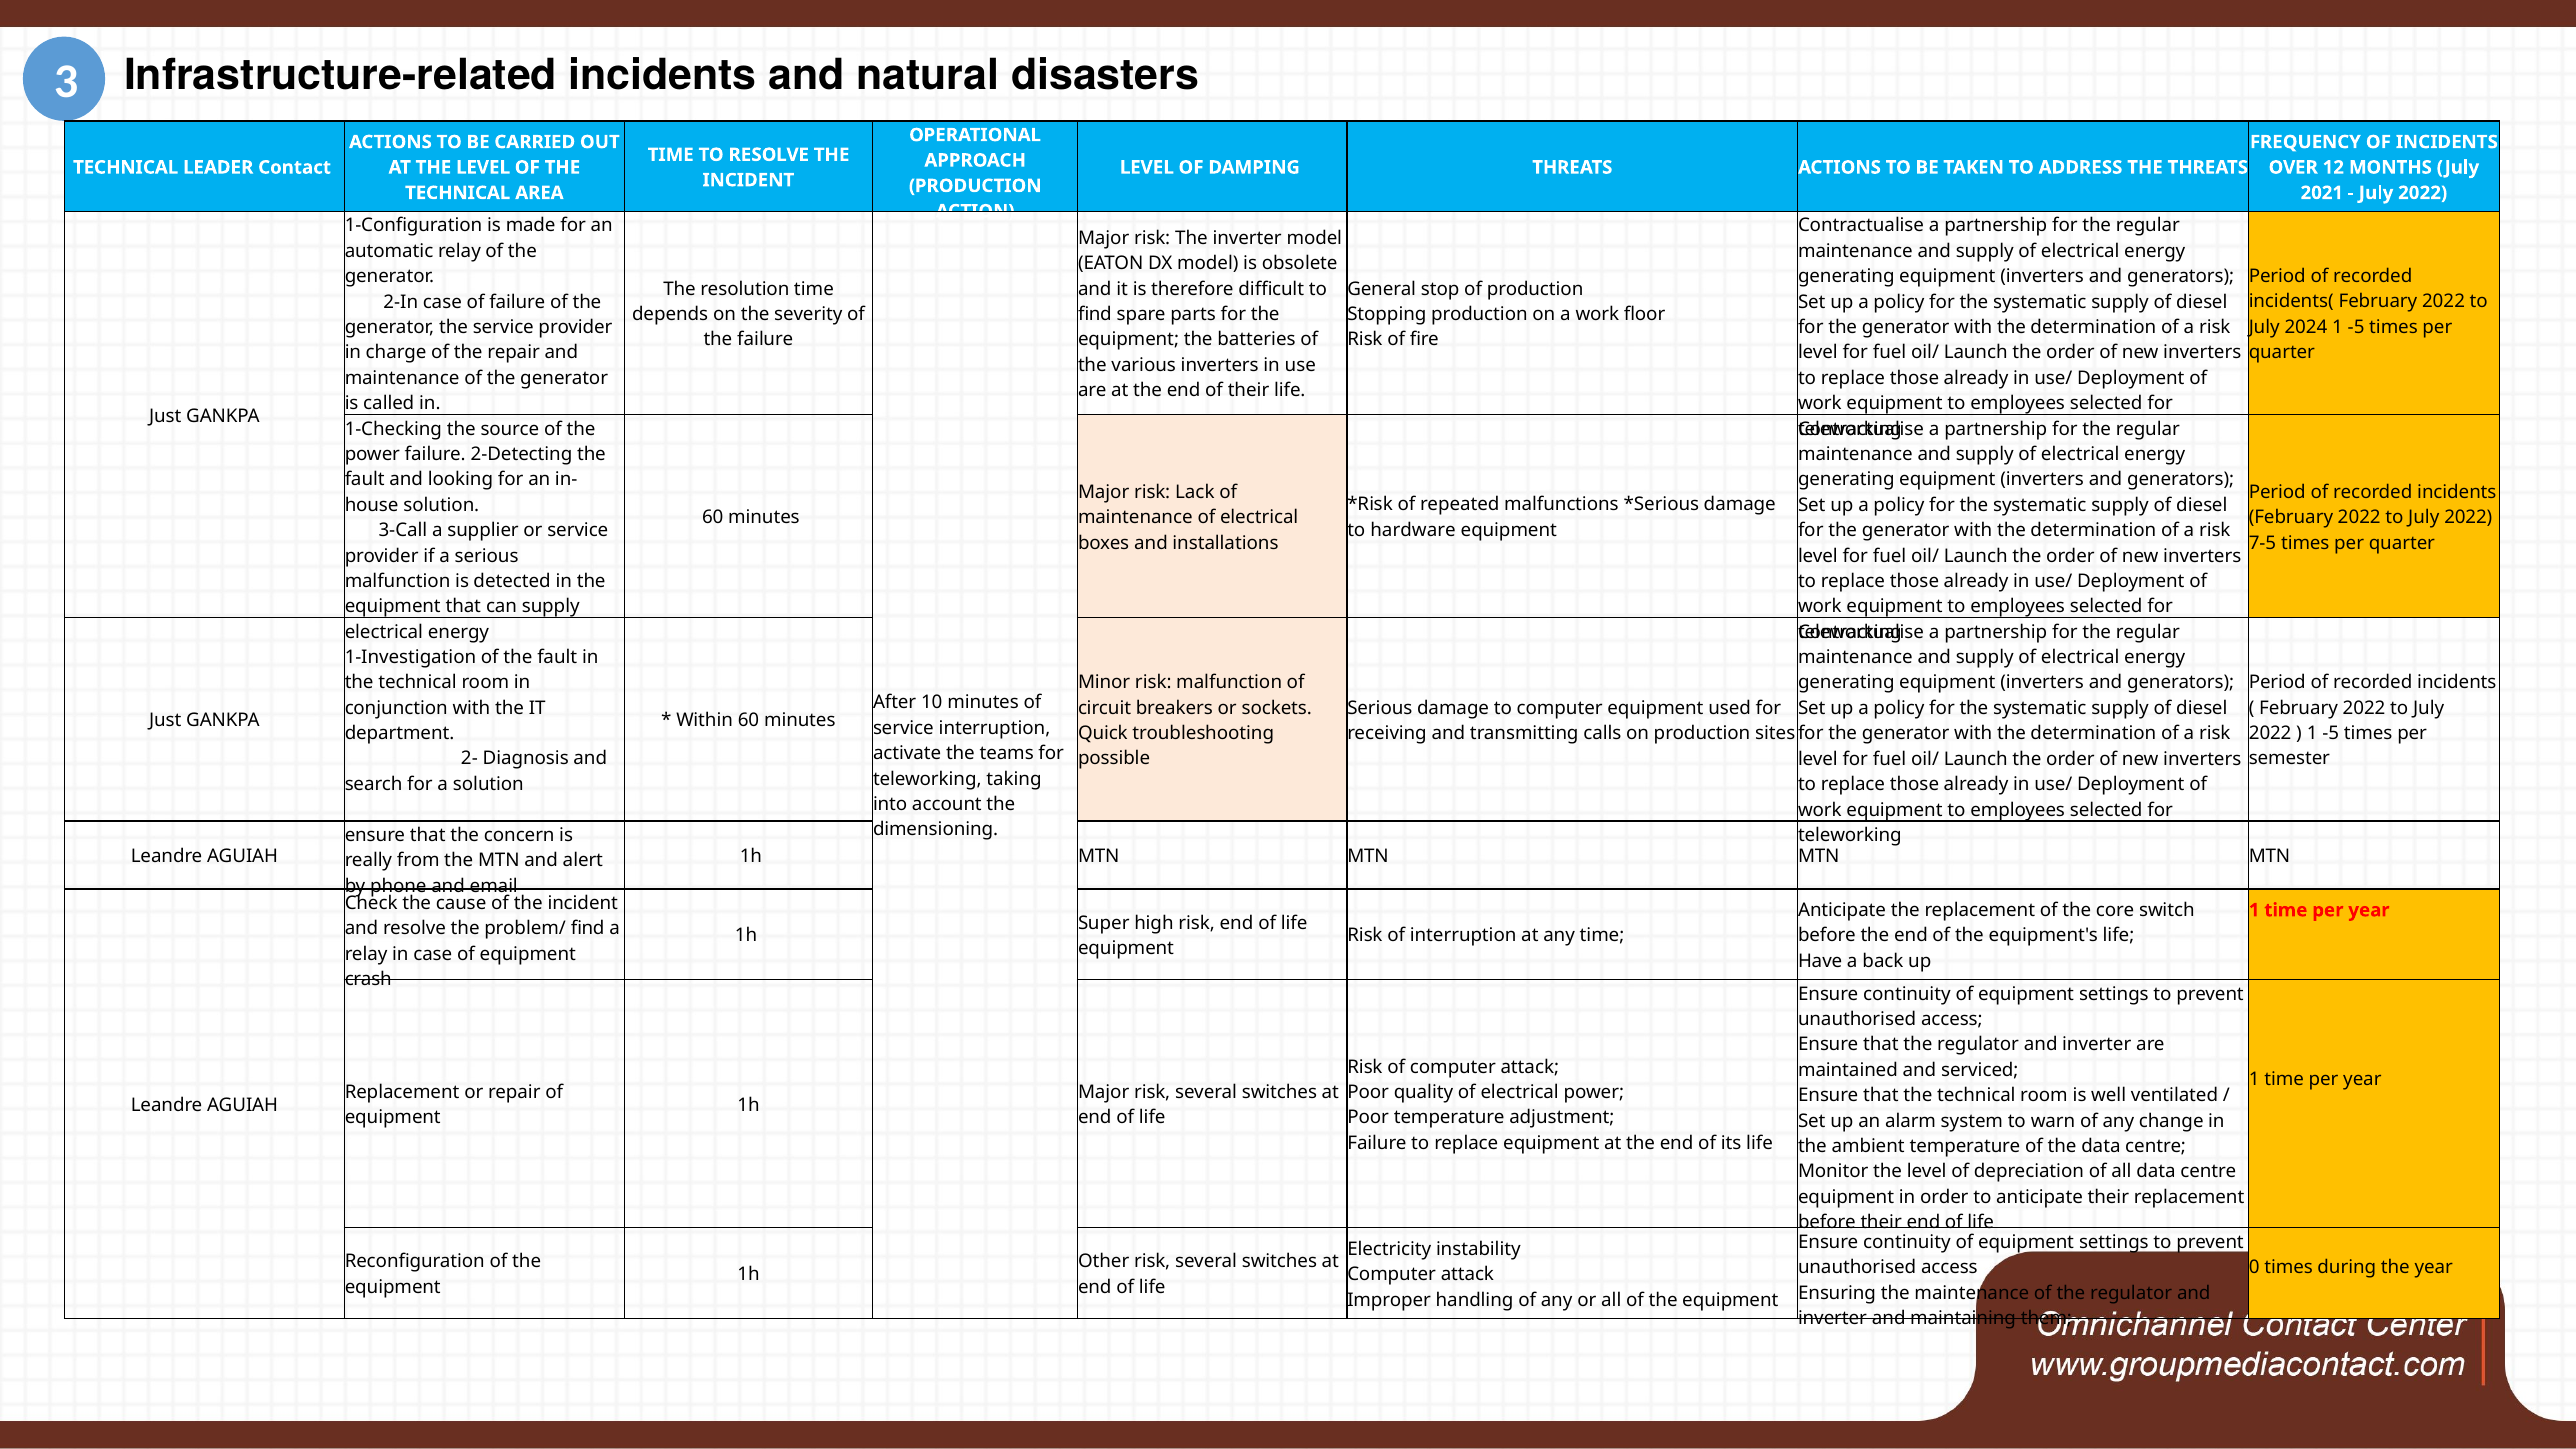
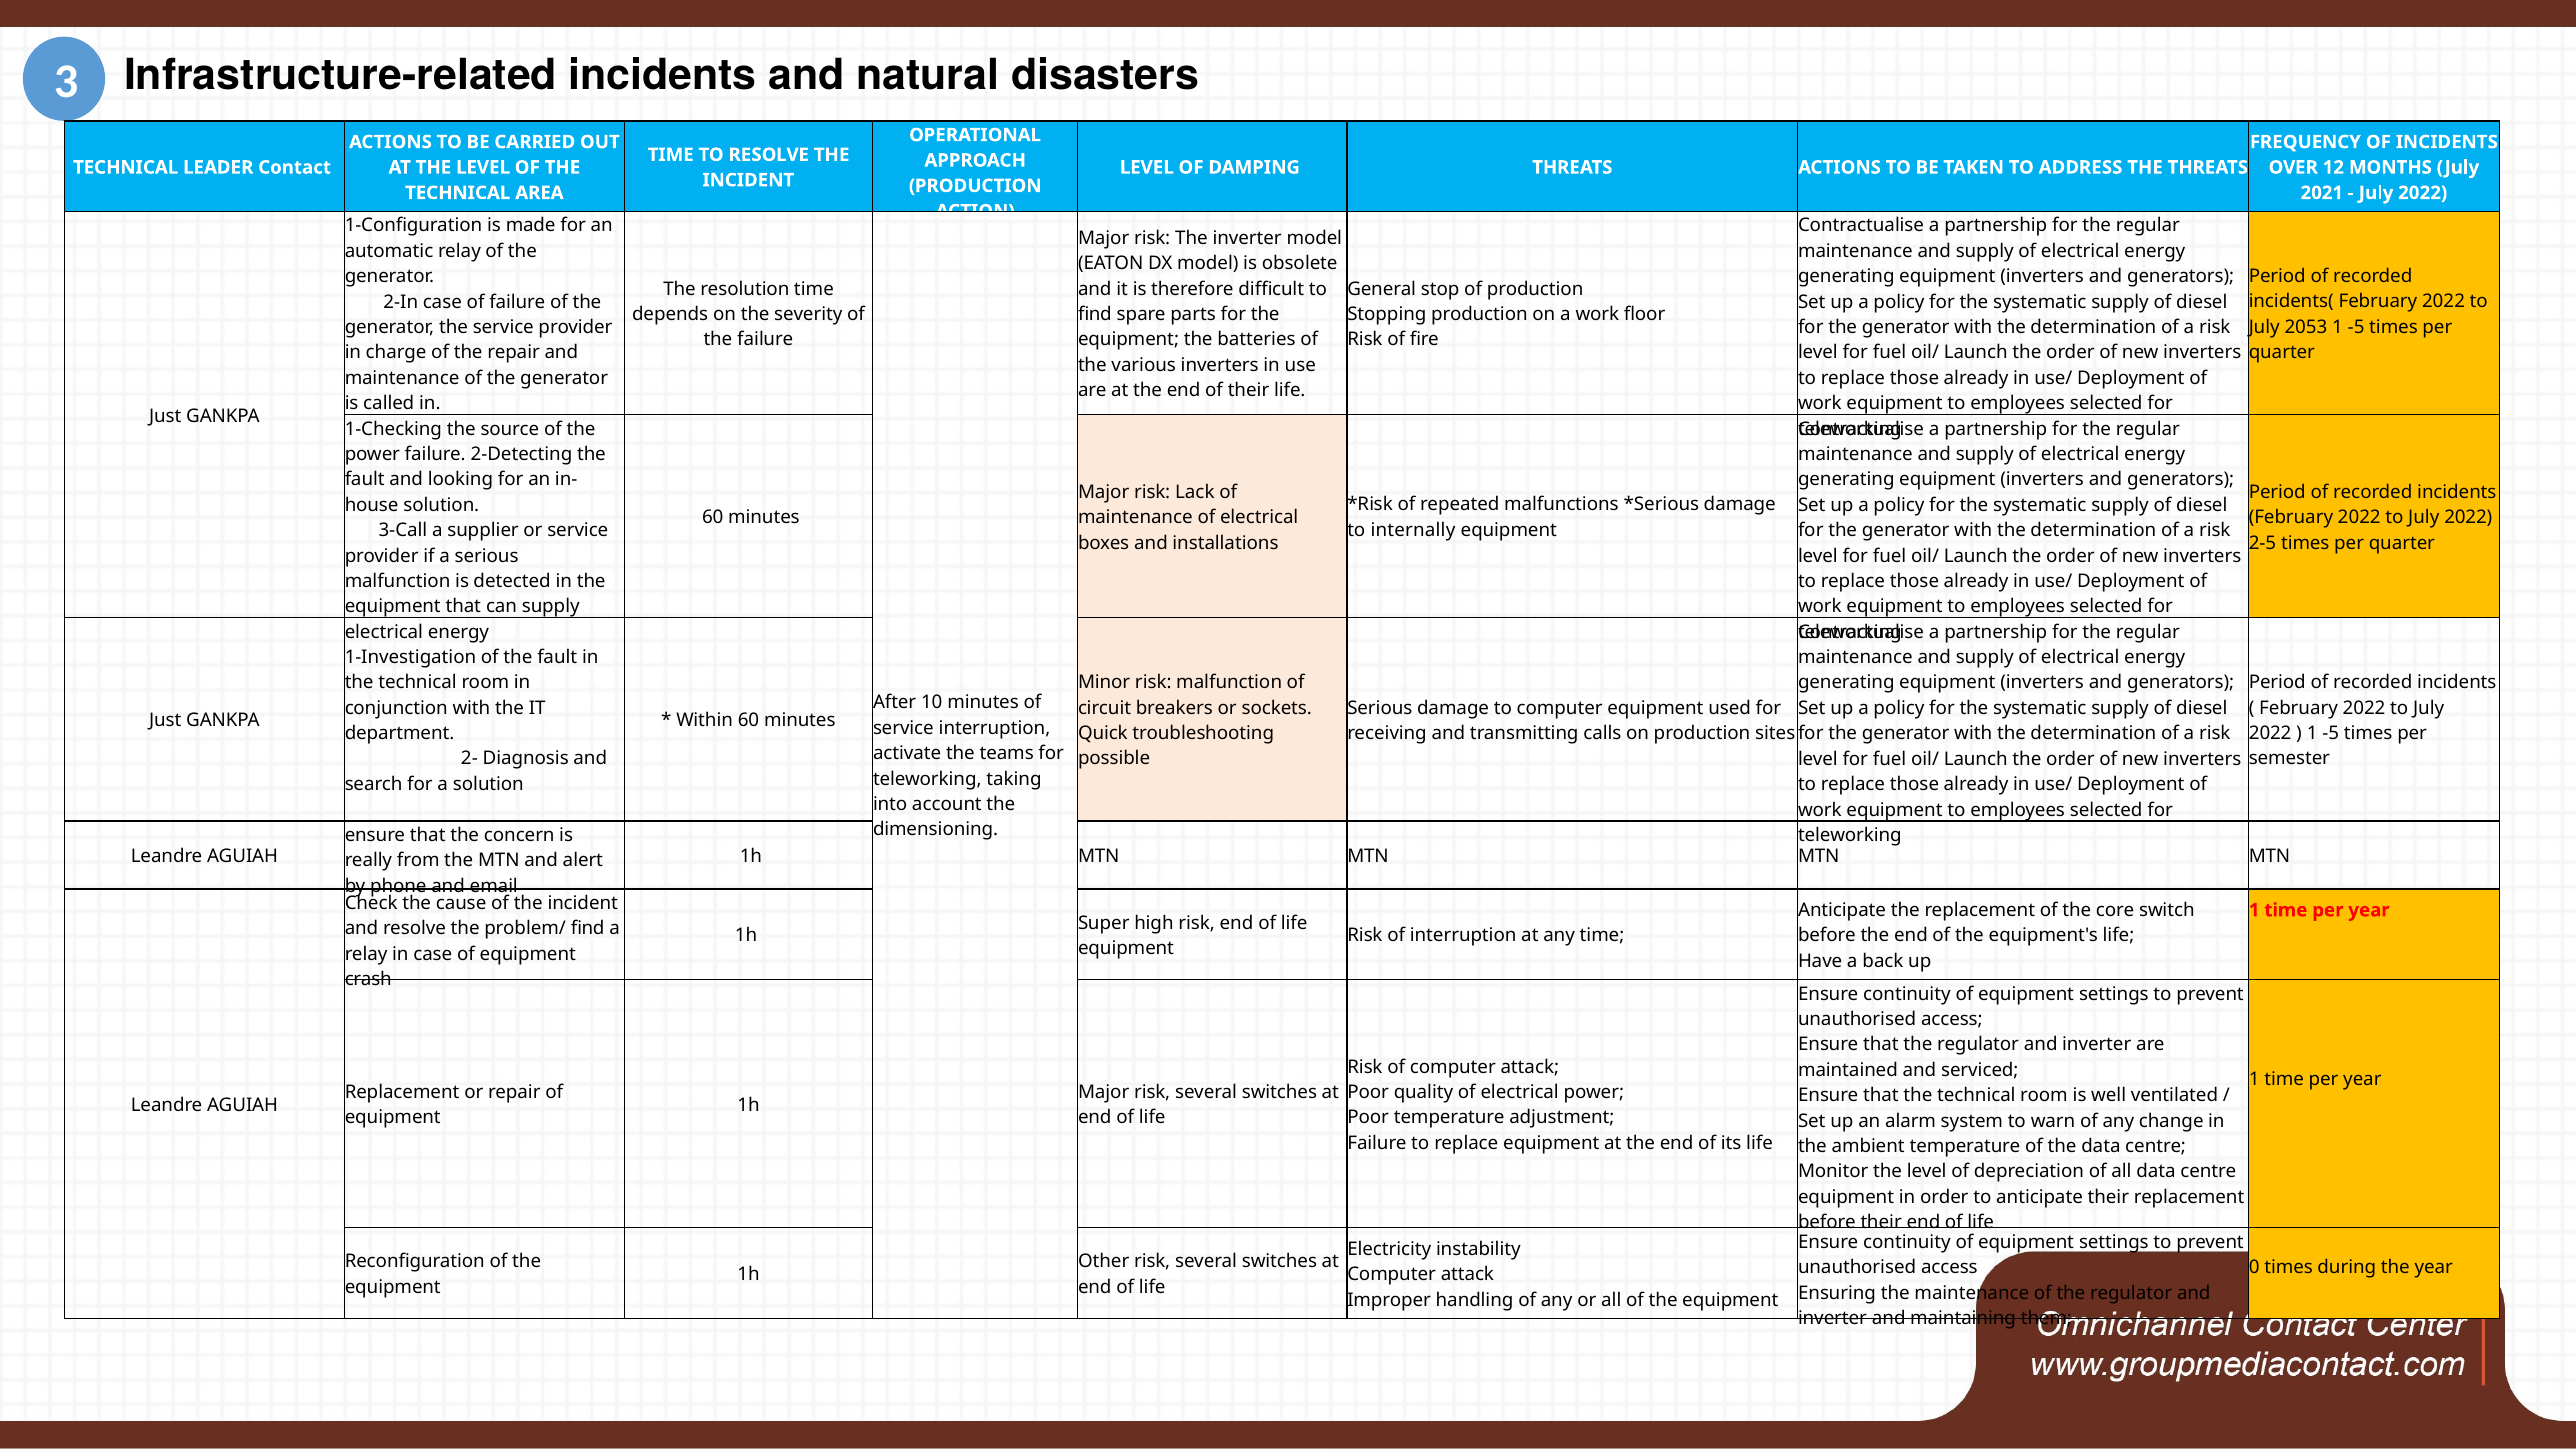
2024: 2024 -> 2053 (2306, 327)
hardware: hardware -> internally (1413, 530)
7-5: 7-5 -> 2-5 (2263, 543)
